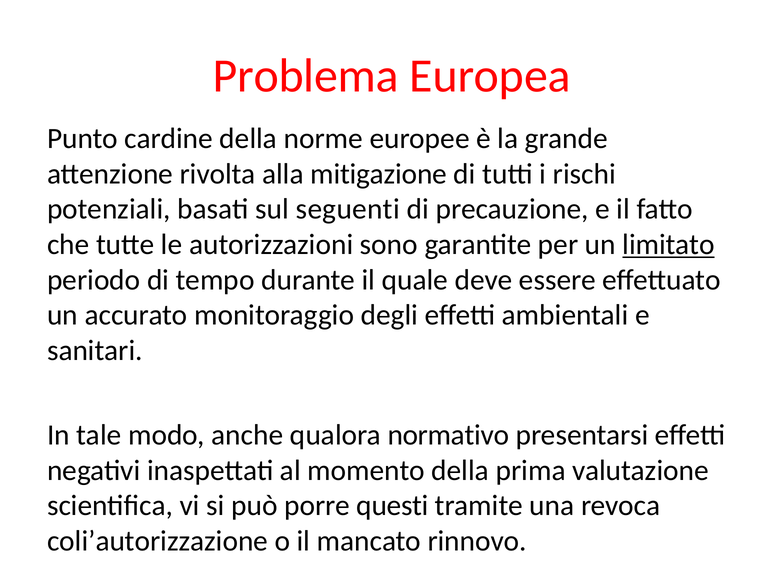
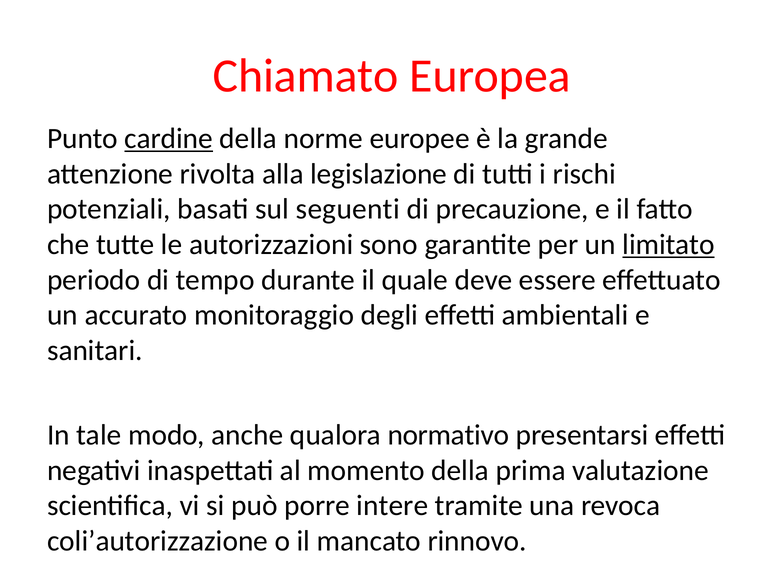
Problema: Problema -> Chiamato (306, 76)
cardine underline: none -> present (169, 139)
mitigazione: mitigazione -> legislazione (379, 174)
questi: questi -> intere (392, 506)
